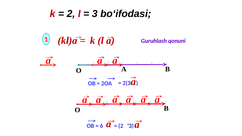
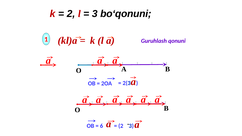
bo‘ifodasi: bo‘ifodasi -> bo‘qonuni (126, 14)
